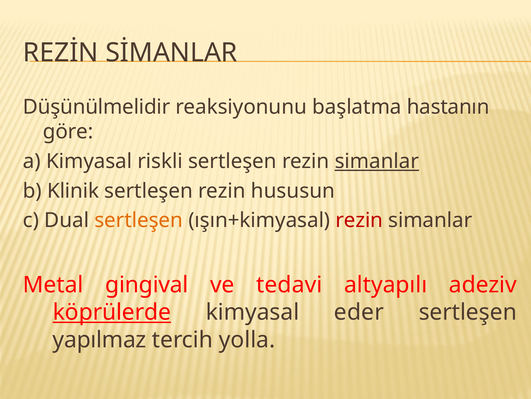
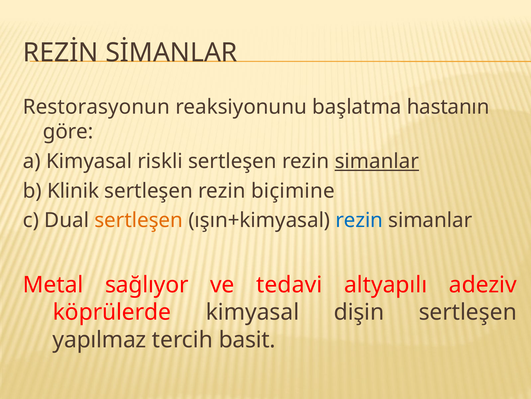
Düşünülmelidir: Düşünülmelidir -> Restorasyonun (96, 107)
hususun: hususun -> biçimine (293, 191)
rezin colour: red -> blue (359, 220)
gingival: gingival -> sağlıyor (147, 284)
köprülerde underline: present -> none (112, 312)
eder: eder -> dişin (359, 312)
yolla: yolla -> basit (247, 339)
